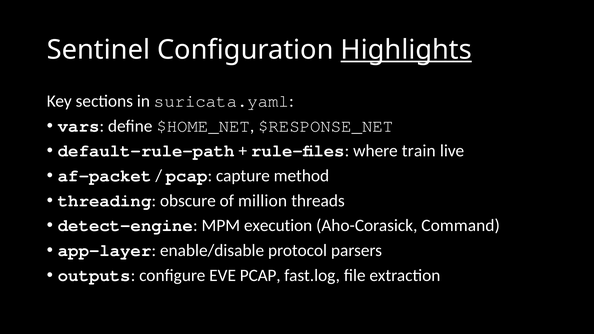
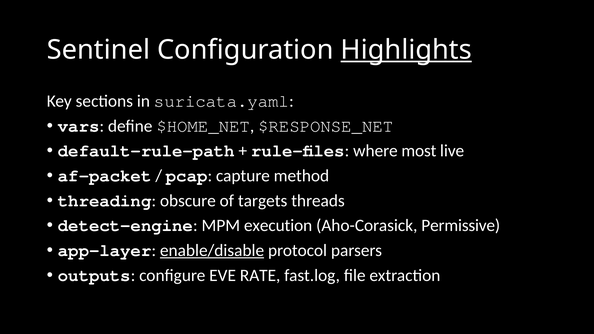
train: train -> most (419, 151)
million: million -> targets (263, 201)
Command: Command -> Permissive (461, 226)
enable/disable underline: none -> present (212, 251)
EVE PCAP: PCAP -> RATE (260, 275)
